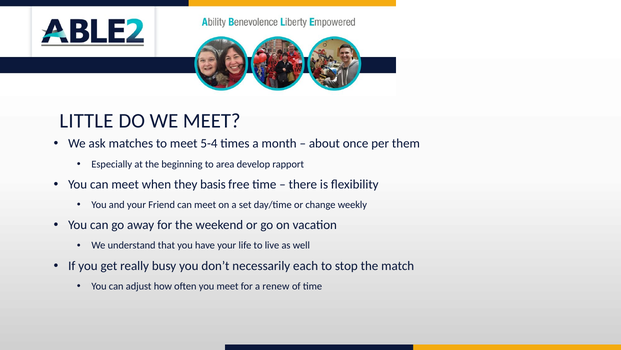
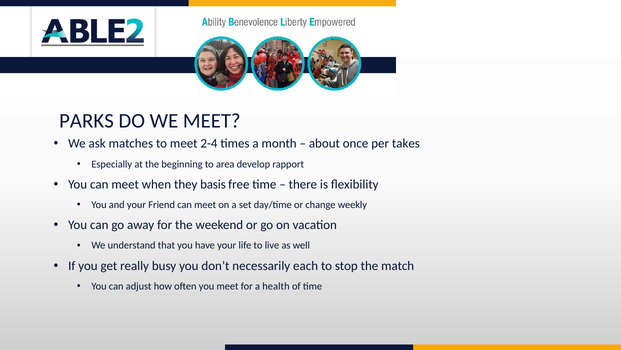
LITTLE: LITTLE -> PARKS (86, 121)
5-4: 5-4 -> 2-4 (209, 143)
them: them -> takes (406, 143)
renew: renew -> health (276, 286)
